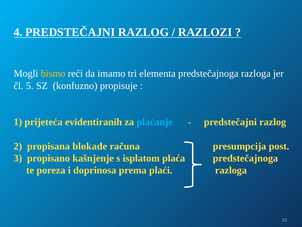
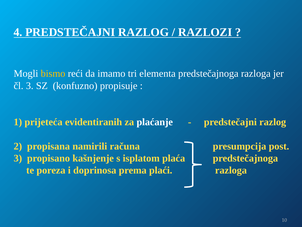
čl 5: 5 -> 3 (30, 85)
plaćanje colour: light blue -> white (155, 122)
blokade: blokade -> namirili (90, 146)
